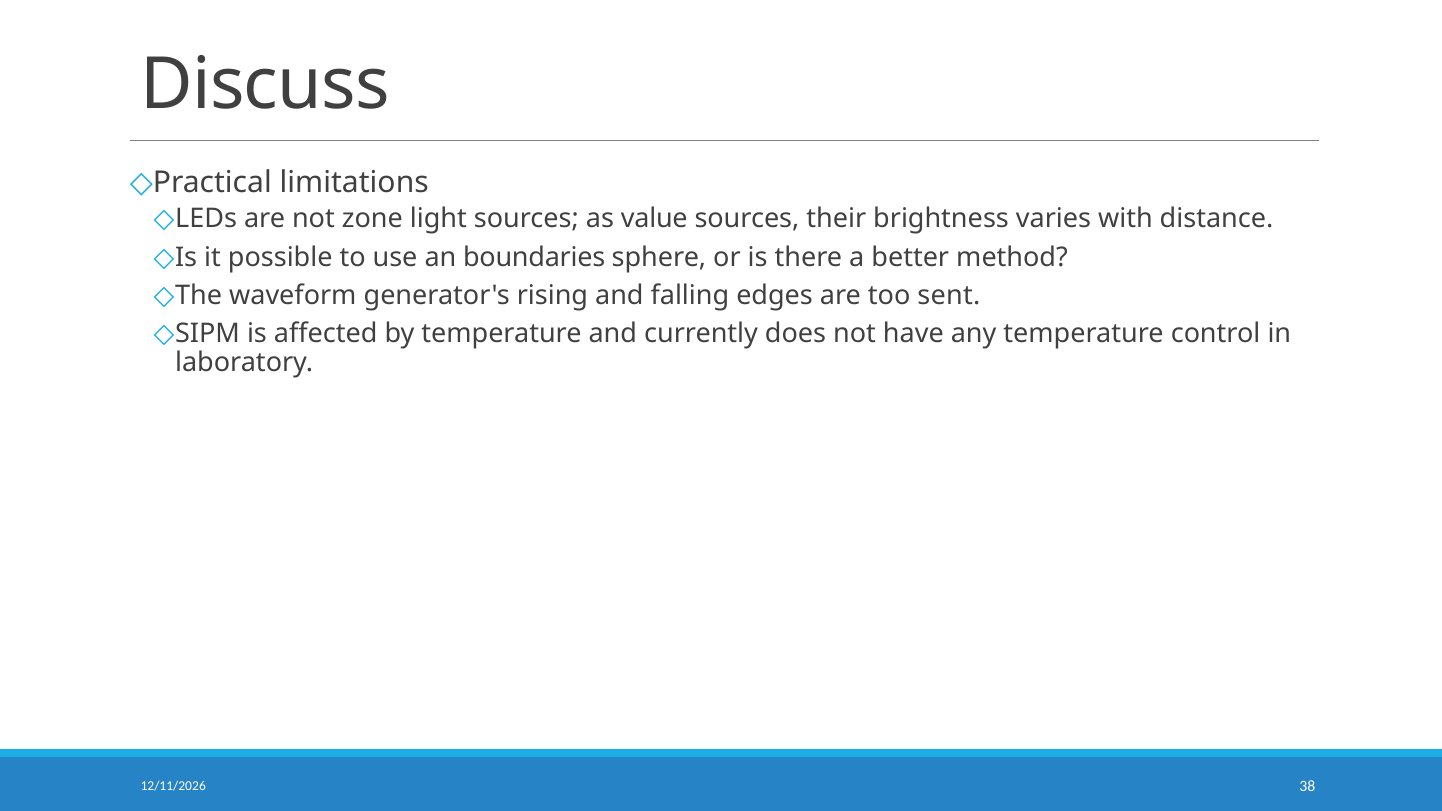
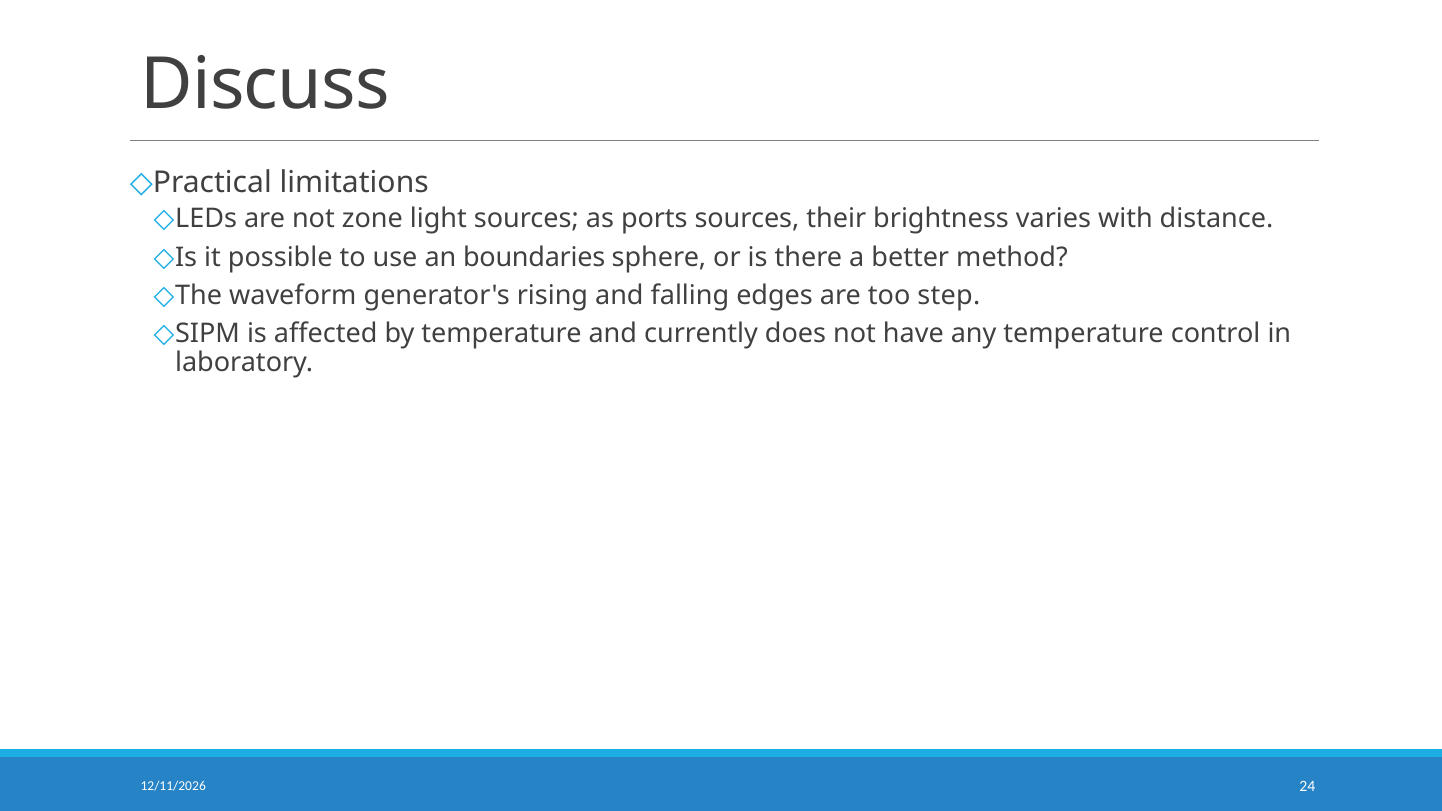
value: value -> ports (654, 219)
sent: sent -> step (949, 295)
38: 38 -> 24 (1307, 787)
